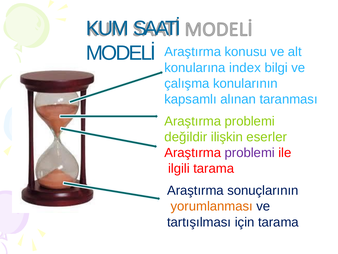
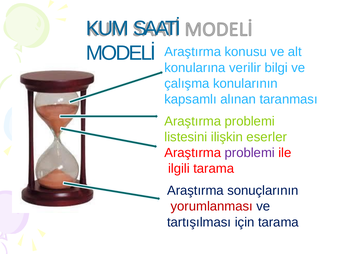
index: index -> verilir (245, 68)
değildir: değildir -> listesini (186, 137)
yorumlanması colour: orange -> red (212, 206)
